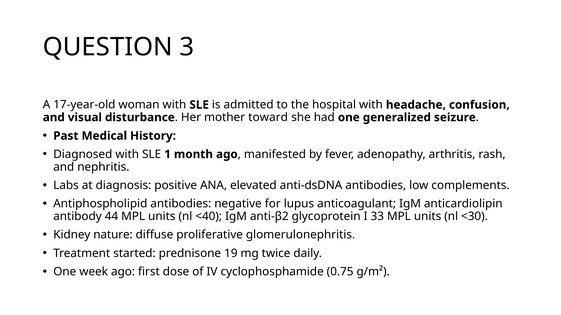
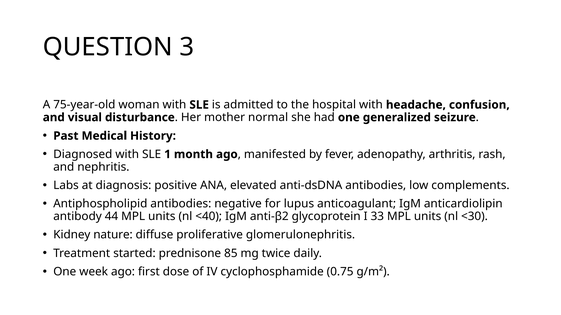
17-year-old: 17-year-old -> 75-year-old (84, 105)
toward: toward -> normal (268, 118)
19: 19 -> 85 (231, 254)
